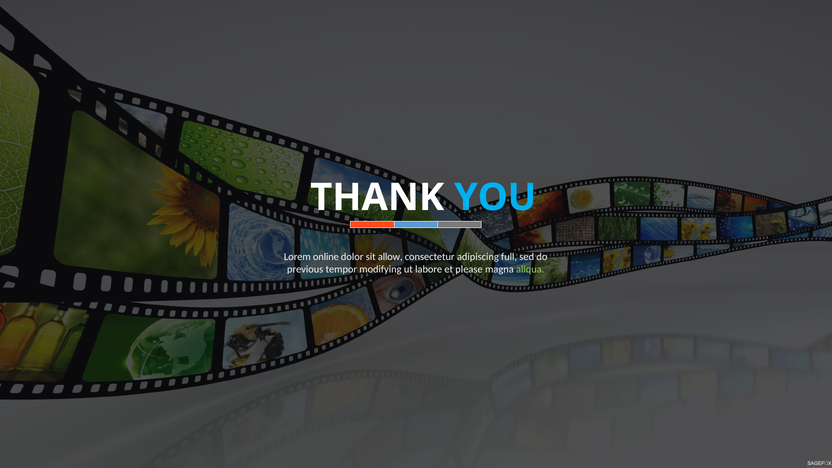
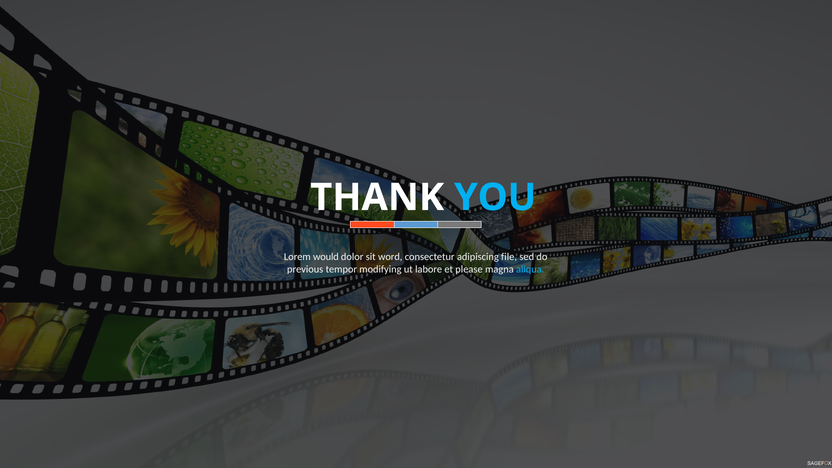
online: online -> would (326, 257)
allow: allow -> word (390, 257)
full: full -> file (509, 257)
aliqua colour: light green -> light blue (530, 269)
